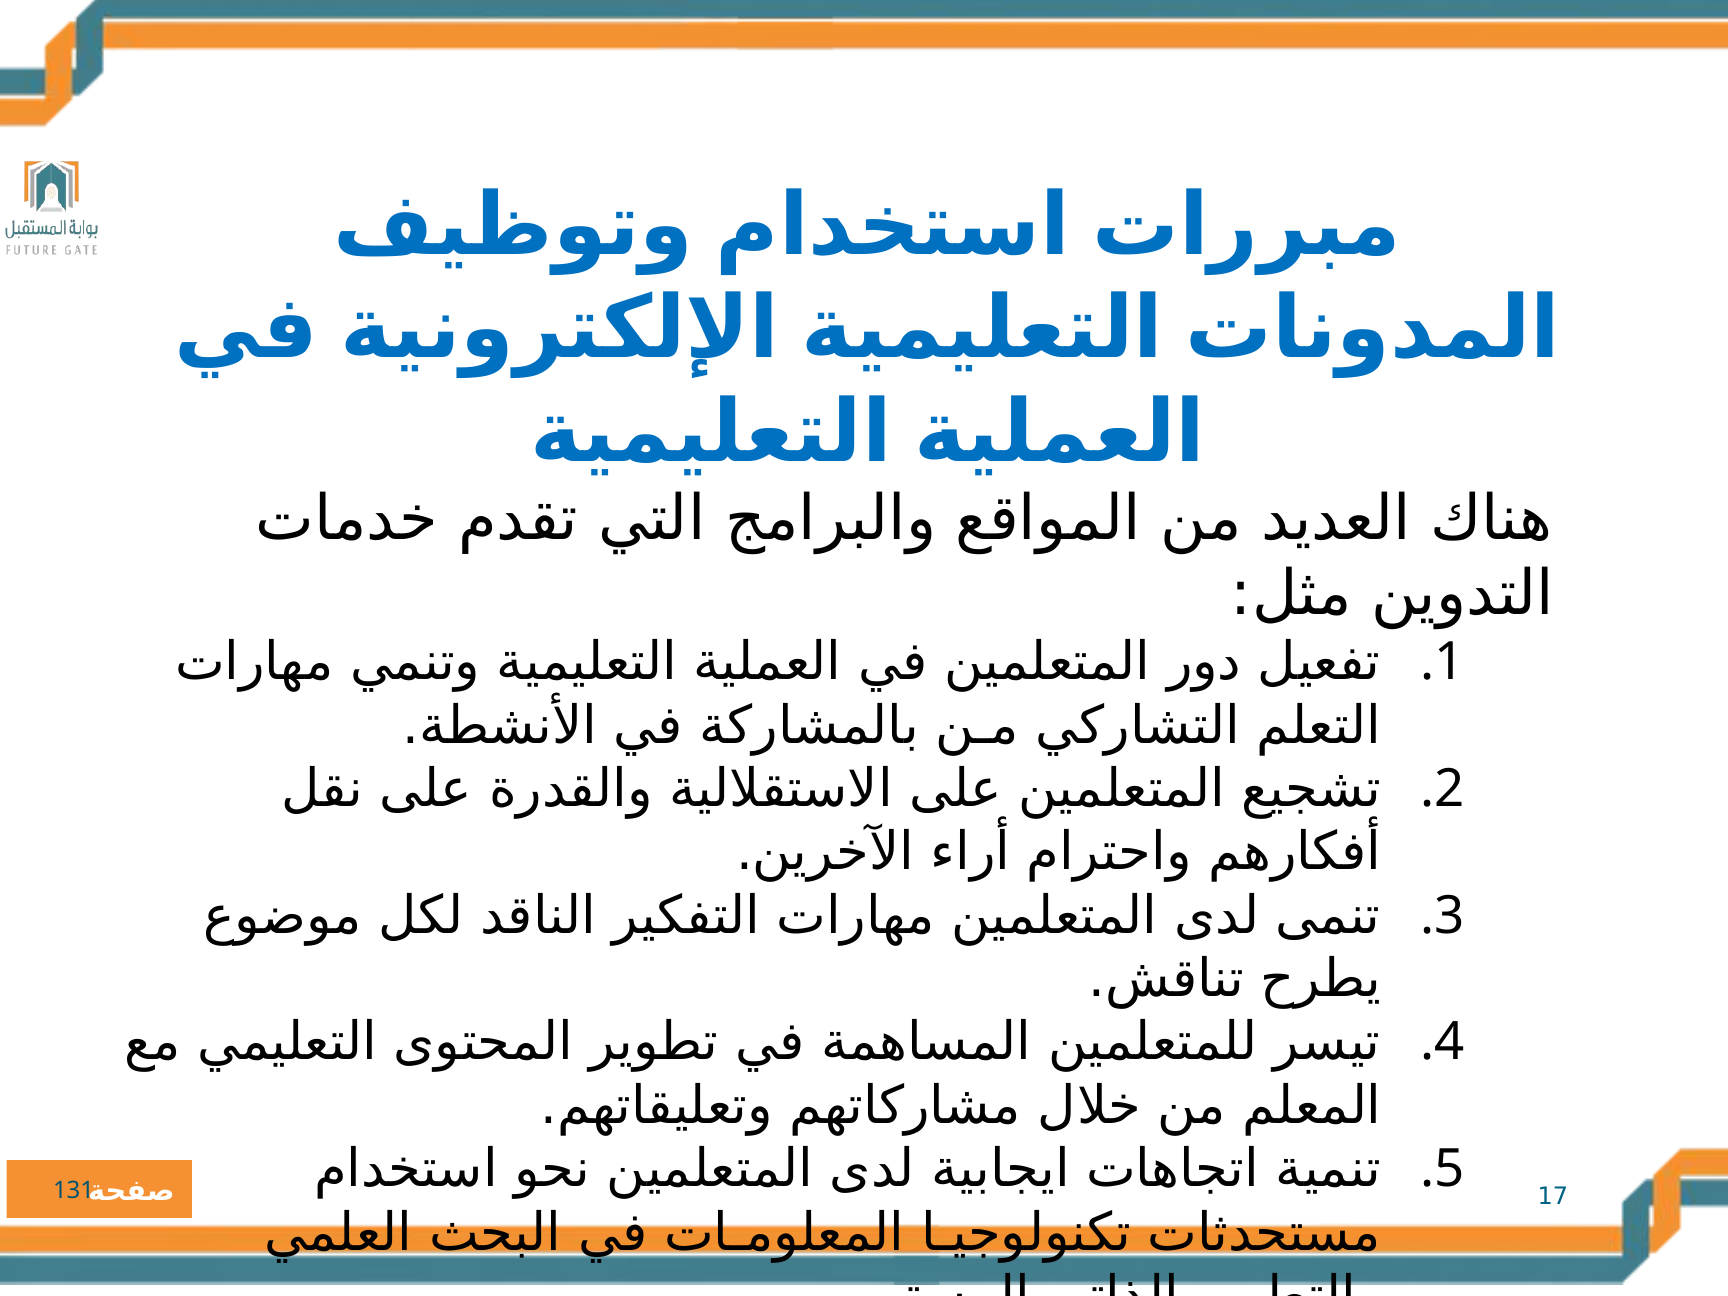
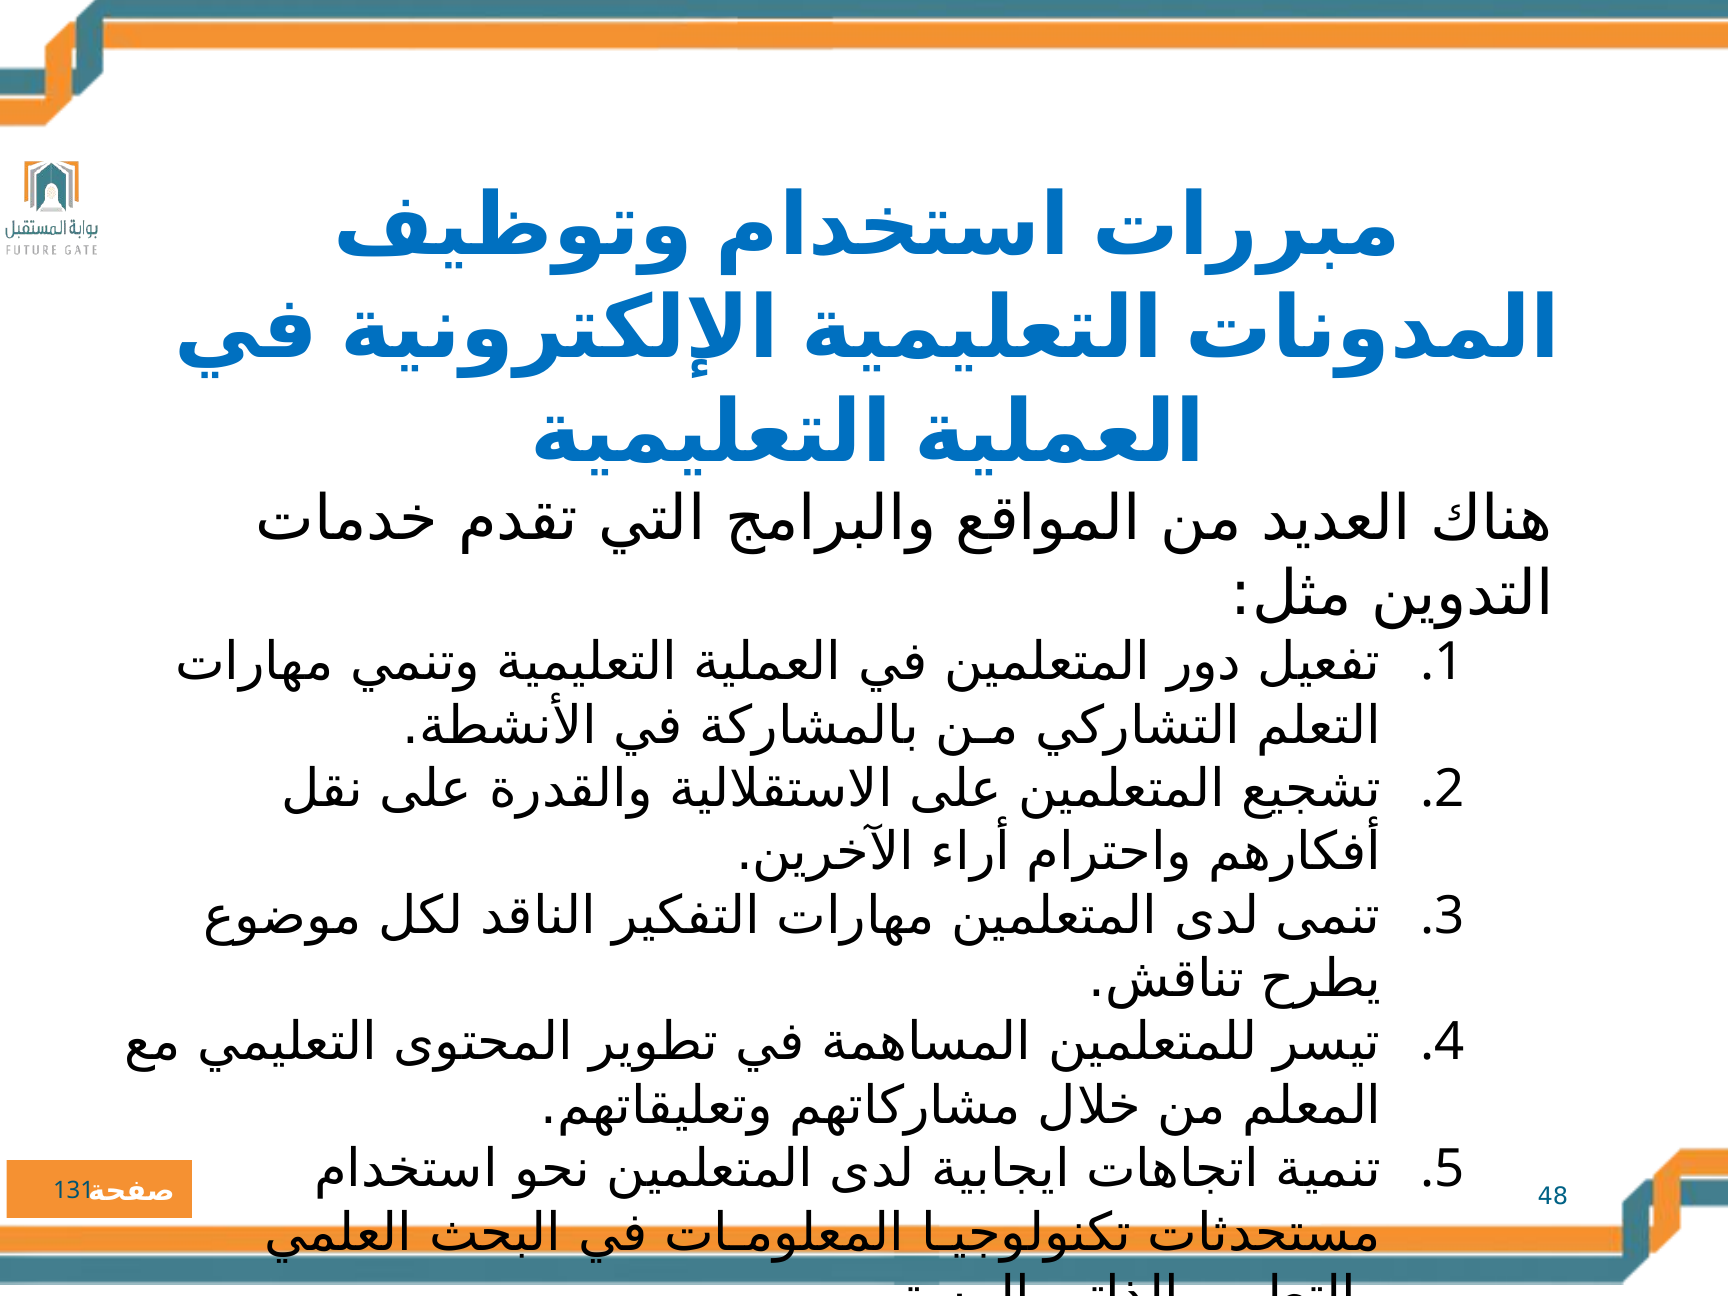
17: 17 -> 48 (1553, 1197)
